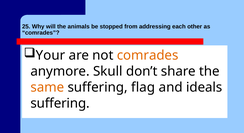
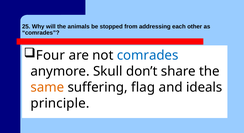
Your: Your -> Four (51, 55)
comrades colour: orange -> blue (148, 55)
suffering: suffering -> principle (60, 103)
